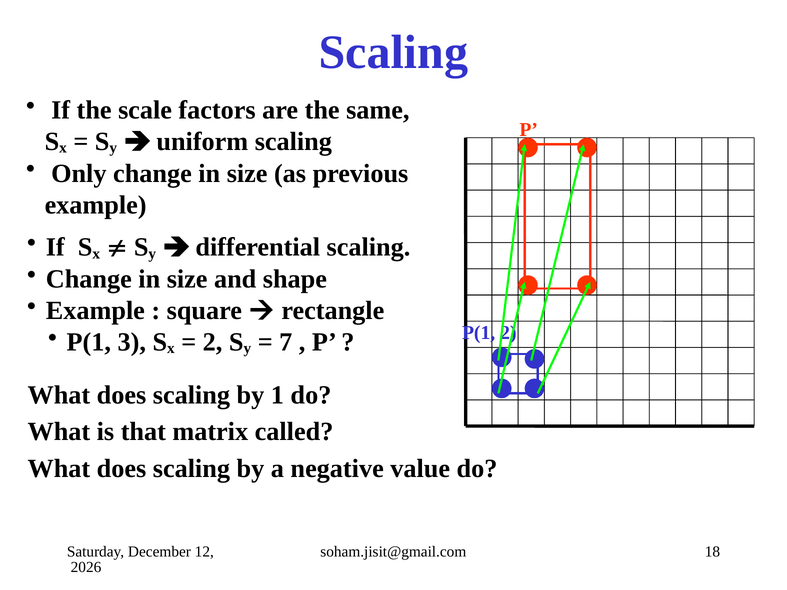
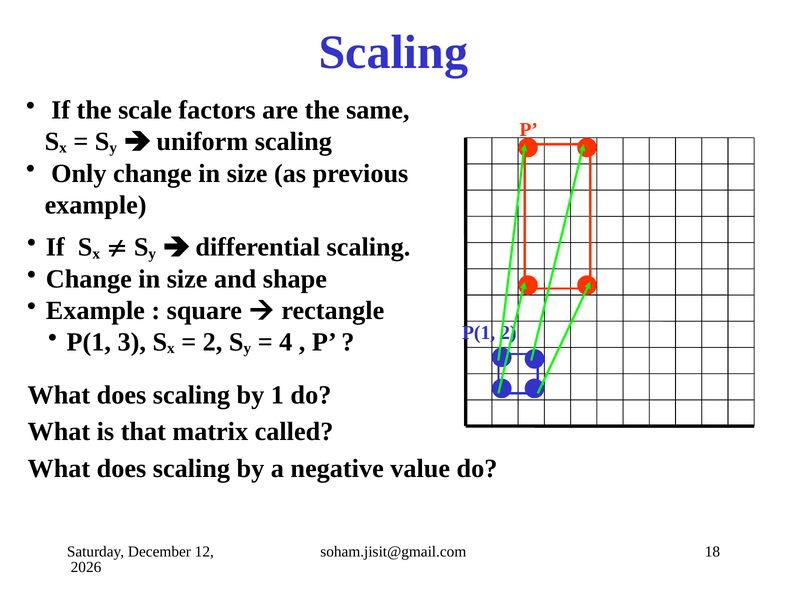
7: 7 -> 4 (286, 342)
